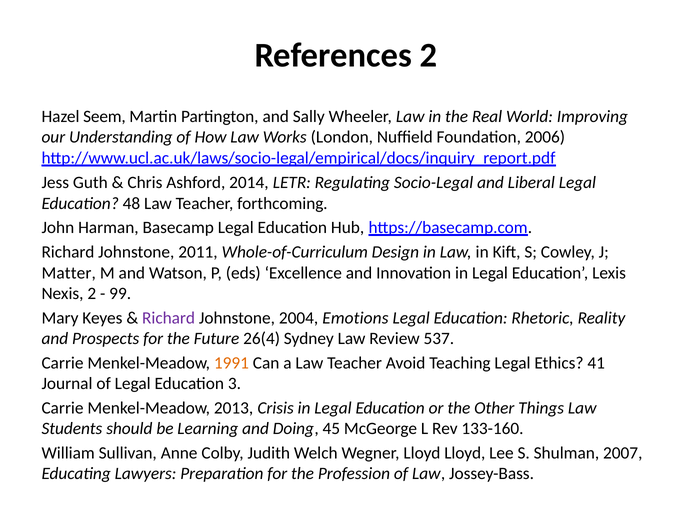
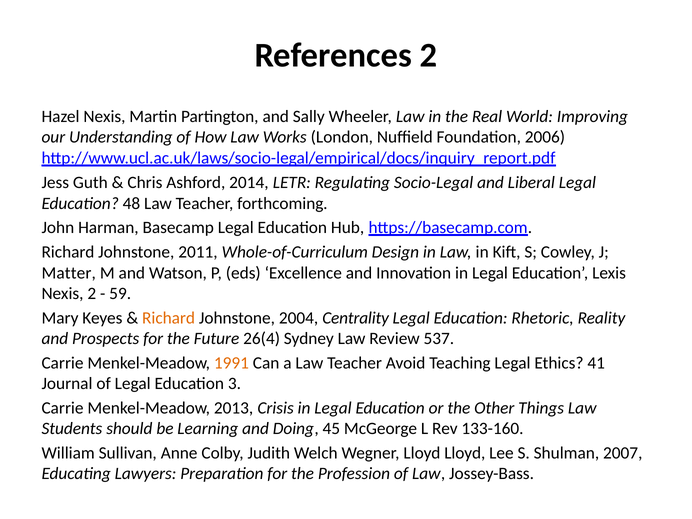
Hazel Seem: Seem -> Nexis (104, 117)
99: 99 -> 59 (120, 294)
Richard colour: purple -> orange (169, 318)
Emotions: Emotions -> Centrality (356, 318)
